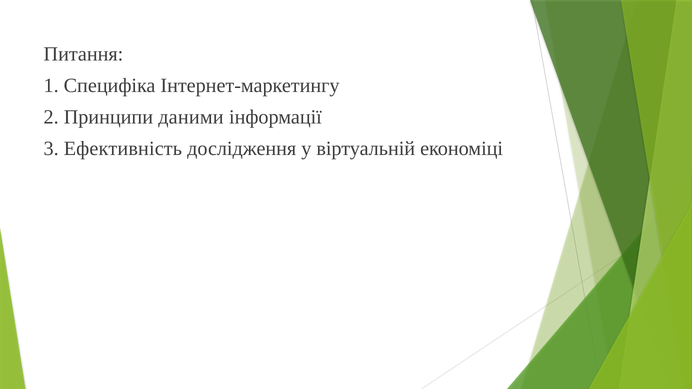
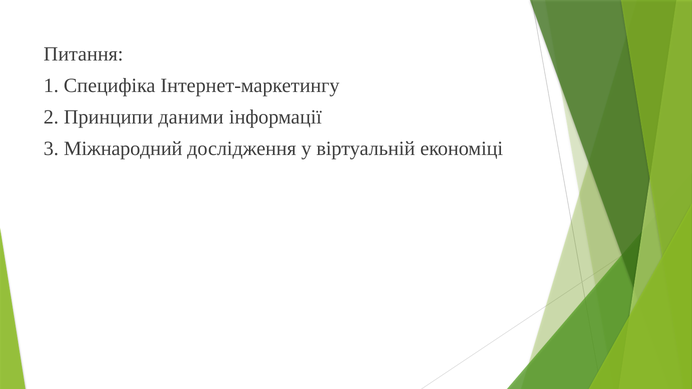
Ефективність: Ефективність -> Міжнародний (123, 148)
